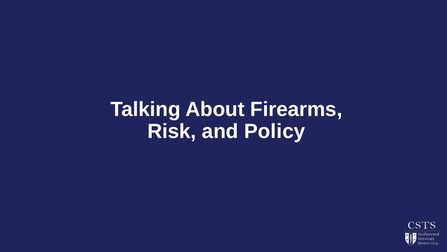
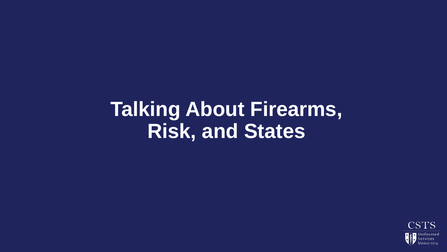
Policy: Policy -> States (275, 131)
